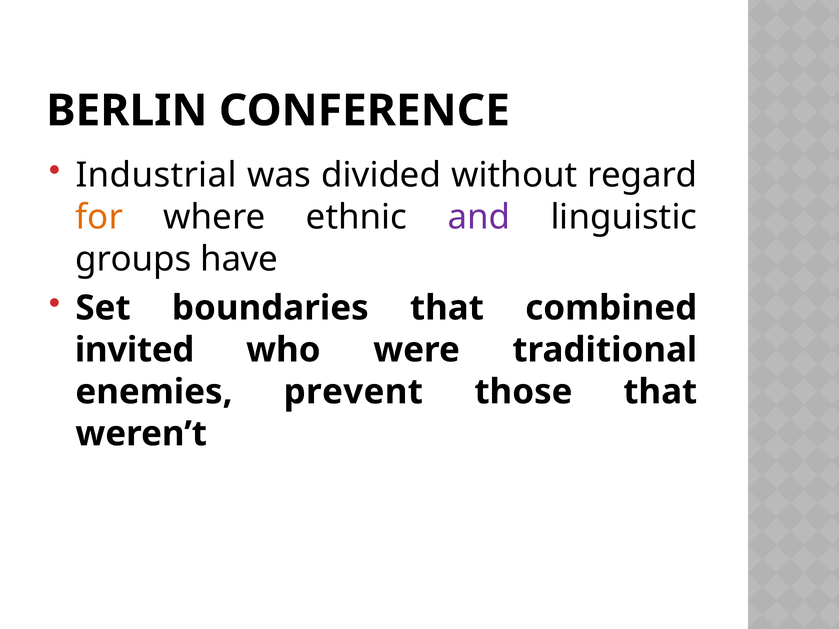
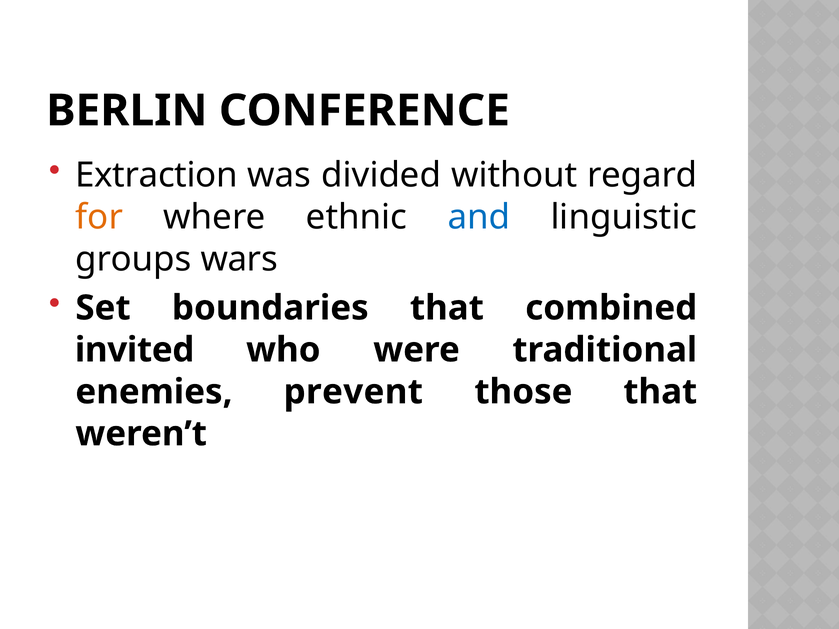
Industrial: Industrial -> Extraction (156, 175)
and colour: purple -> blue (479, 217)
have: have -> wars (239, 259)
